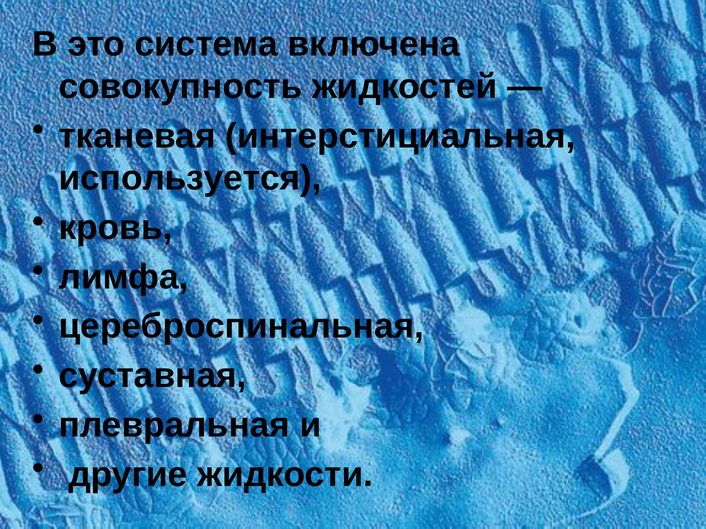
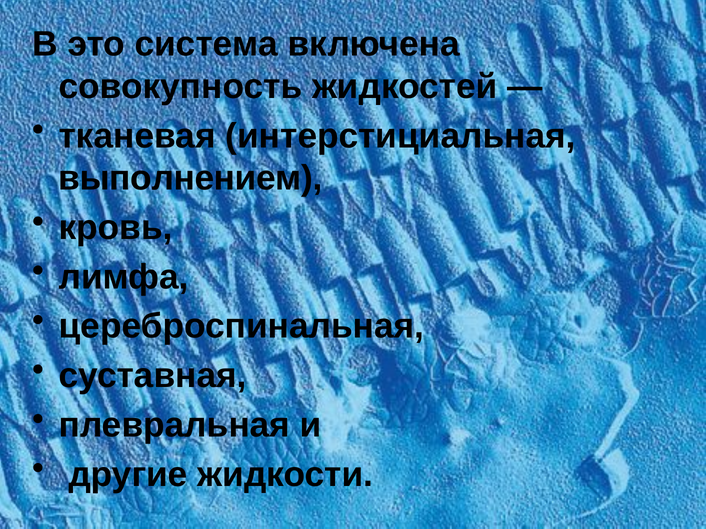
используется: используется -> выполнением (190, 178)
